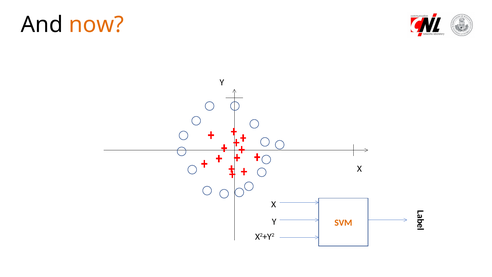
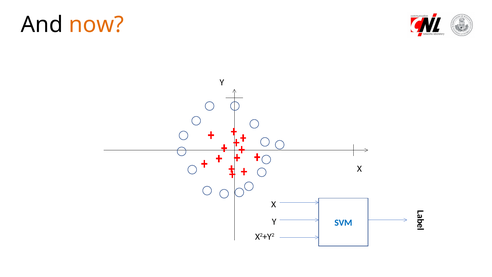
SVM colour: orange -> blue (343, 223)
